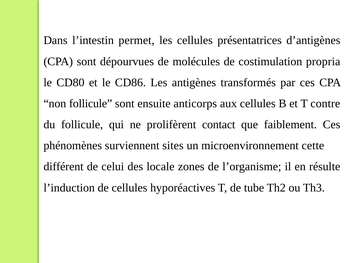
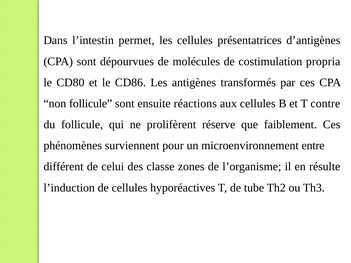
anticorps: anticorps -> réactions (195, 104)
contact: contact -> réserve (219, 125)
sites: sites -> pour (173, 146)
cette: cette -> entre (313, 146)
locale: locale -> classe (160, 167)
